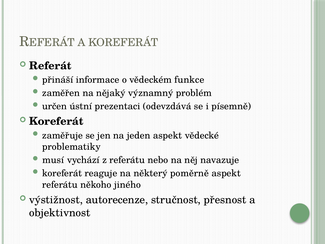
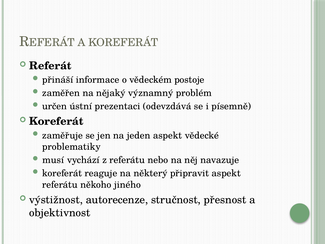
funkce: funkce -> postoje (189, 80)
poměrně: poměrně -> připravit (190, 173)
